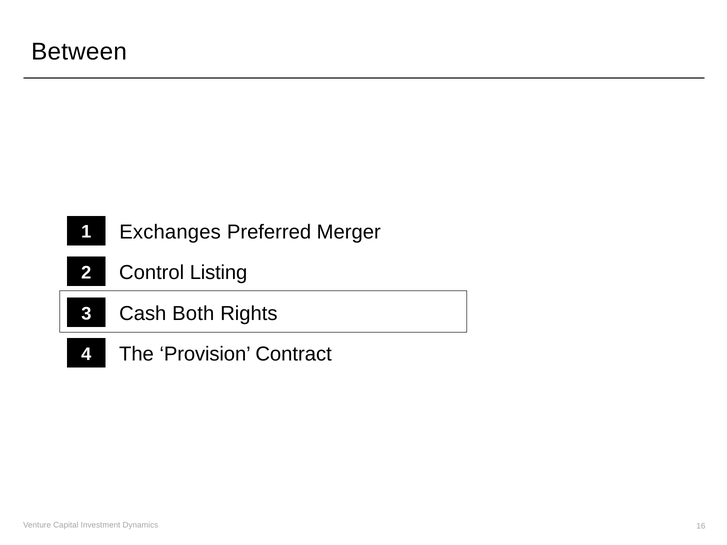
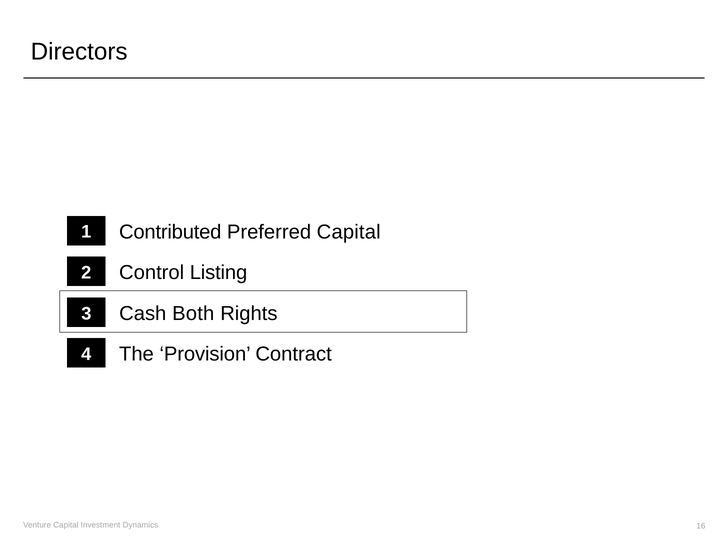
Between: Between -> Directors (79, 52)
Exchanges: Exchanges -> Contributed (170, 232)
Preferred Merger: Merger -> Capital (349, 232)
